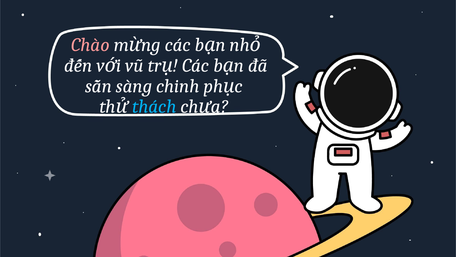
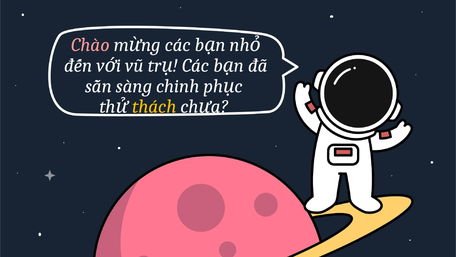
thách colour: light blue -> yellow (154, 107)
